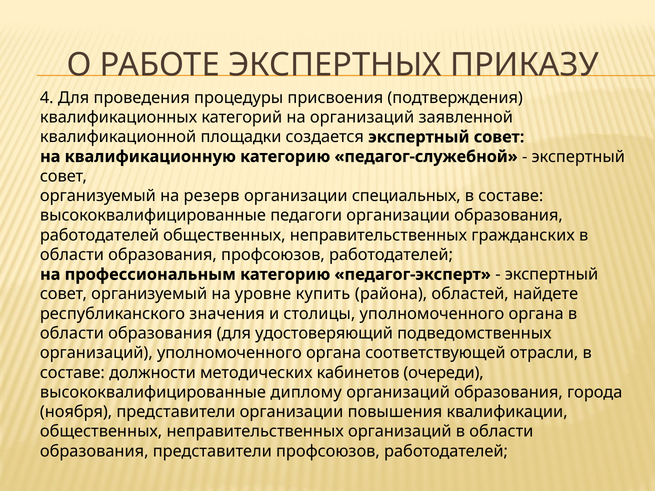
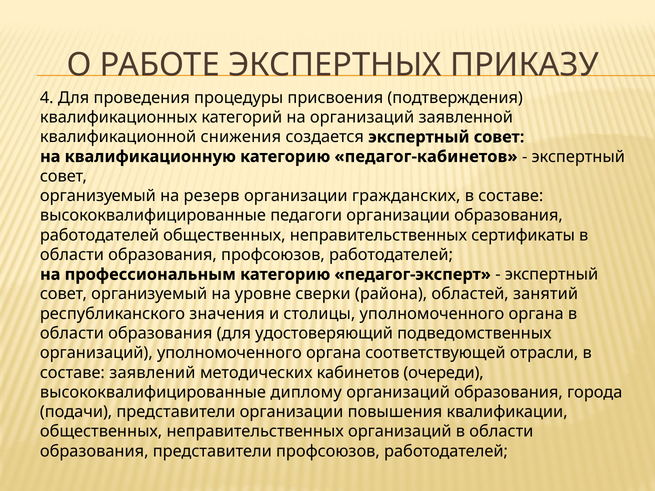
площадки: площадки -> снижения (241, 137)
педагог-служебной: педагог-служебной -> педагог-кабинетов (426, 157)
специальных: специальных -> гражданских (406, 196)
гражданских: гражданских -> сертификаты (523, 235)
купить: купить -> сверки (323, 294)
найдете: найдете -> занятий (546, 294)
должности: должности -> заявлений (152, 373)
ноября: ноября -> подачи (76, 412)
